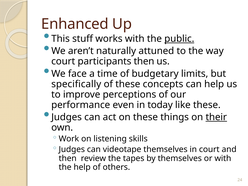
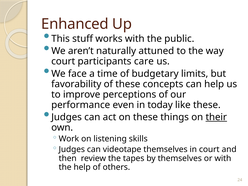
public underline: present -> none (179, 39)
participants then: then -> care (144, 61)
specifically: specifically -> favorability (76, 84)
